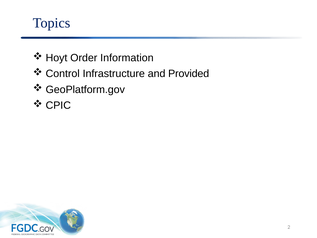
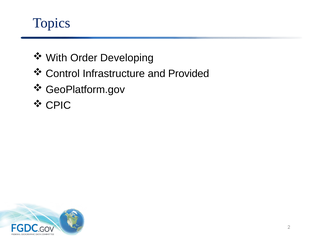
Hoyt: Hoyt -> With (56, 58)
Information: Information -> Developing (127, 58)
